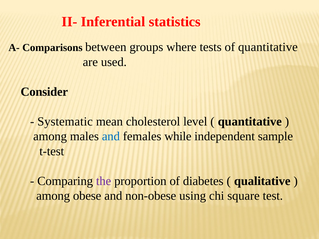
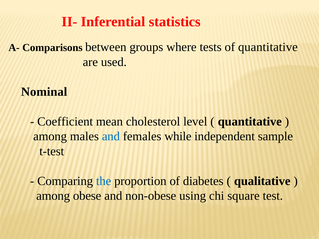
Consider: Consider -> Nominal (44, 92)
Systematic: Systematic -> Coefficient (65, 122)
the colour: purple -> blue (104, 181)
